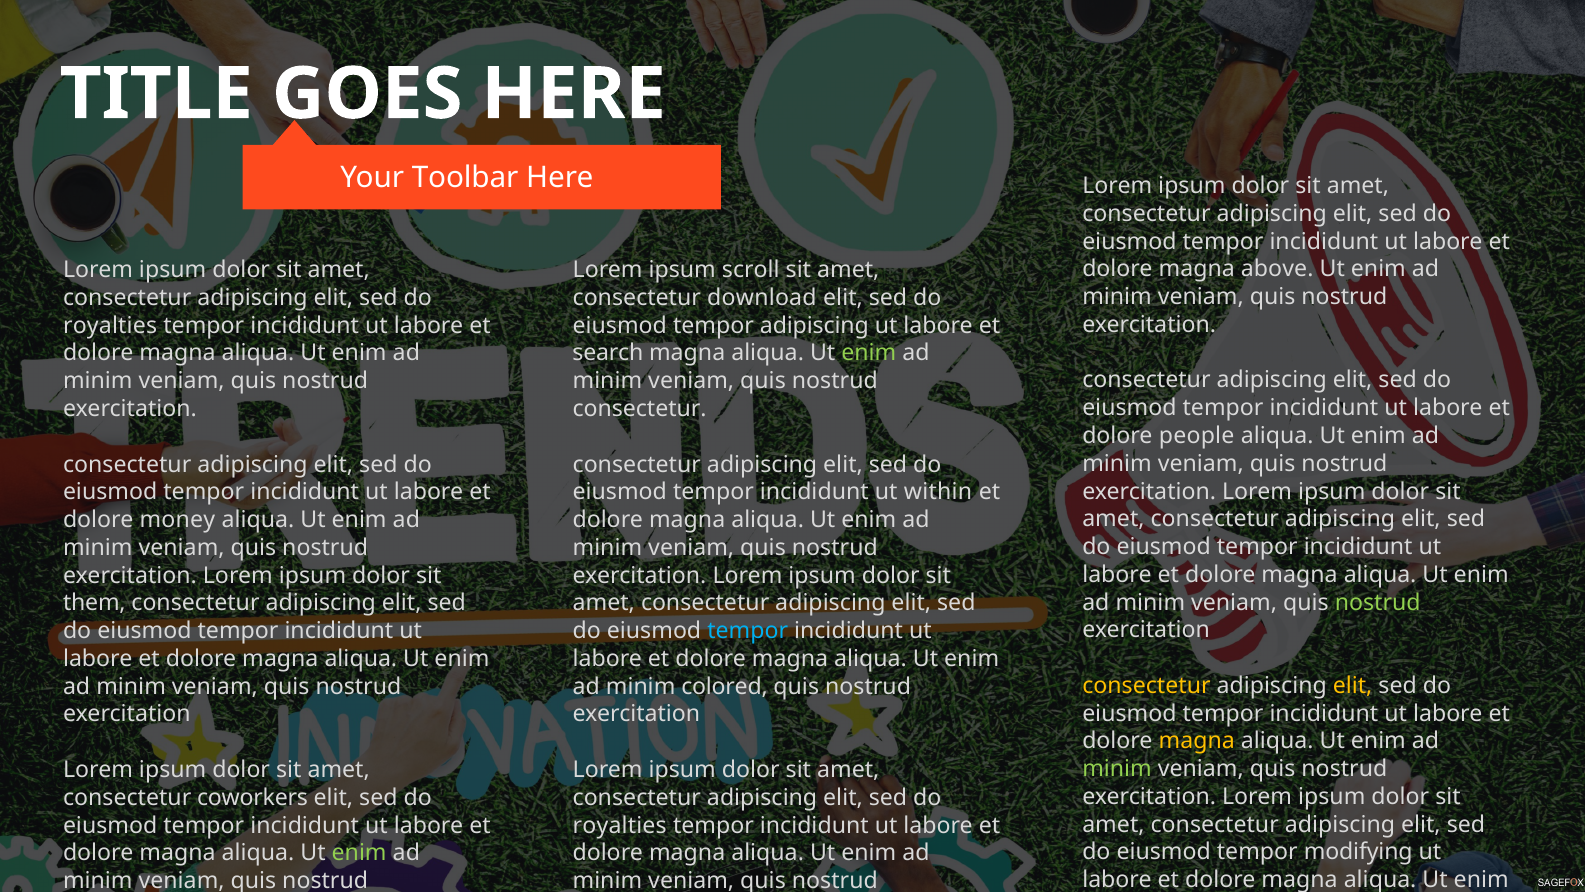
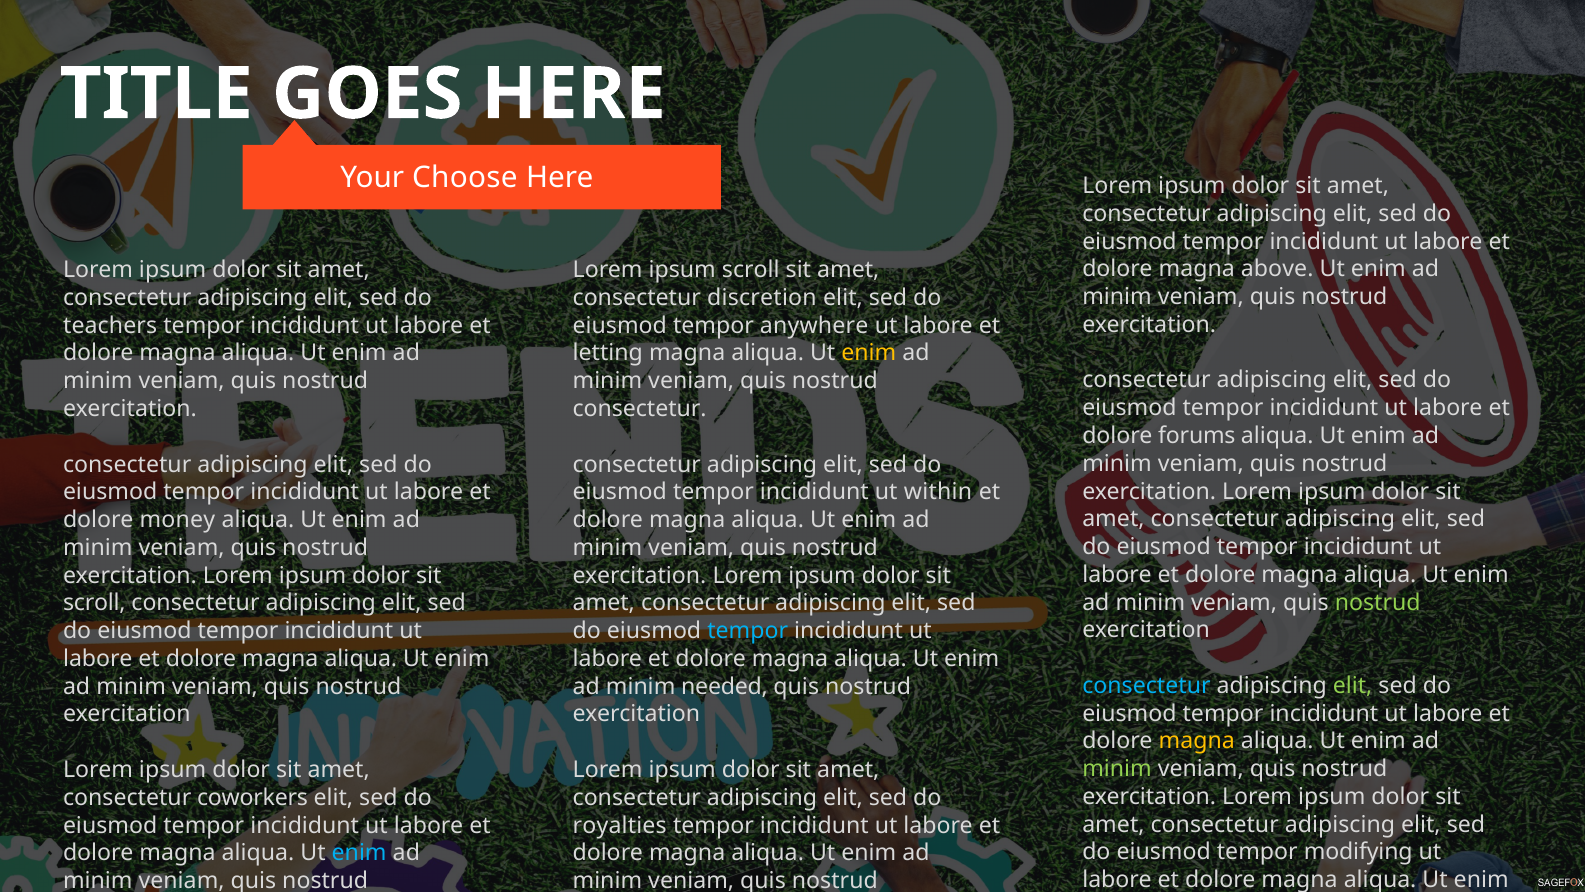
Toolbar: Toolbar -> Choose (465, 177)
download: download -> discretion (762, 298)
royalties: royalties -> teachers (110, 325)
tempor adipiscing: adipiscing -> anywhere (814, 325)
search: search -> letting (608, 353)
enim colour: light green -> yellow (869, 353)
people: people -> forums (1197, 436)
them: them -> scroll (94, 603)
consectetur colour: yellow -> light blue (1146, 685)
elit colour: yellow -> light green (1353, 685)
colored: colored -> needed (725, 686)
enim colour: light green -> light blue (359, 853)
